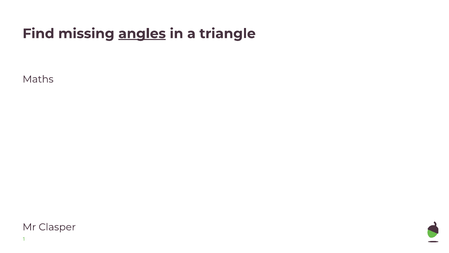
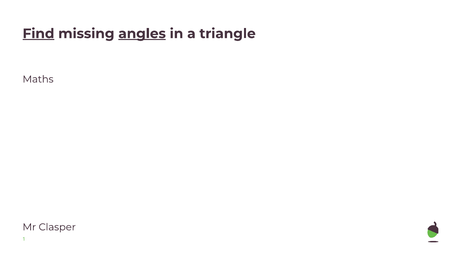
Find underline: none -> present (38, 34)
